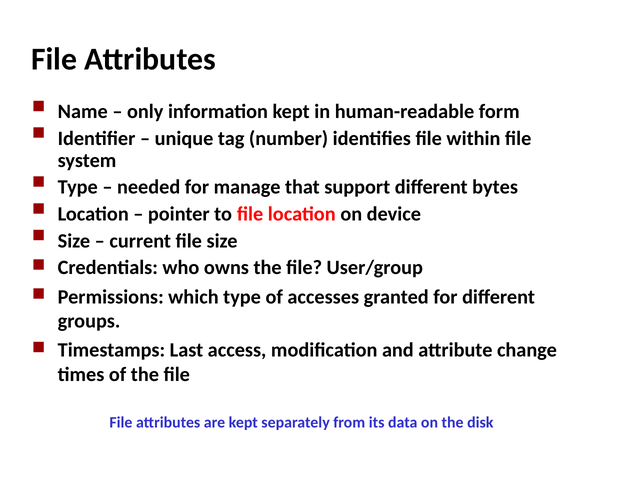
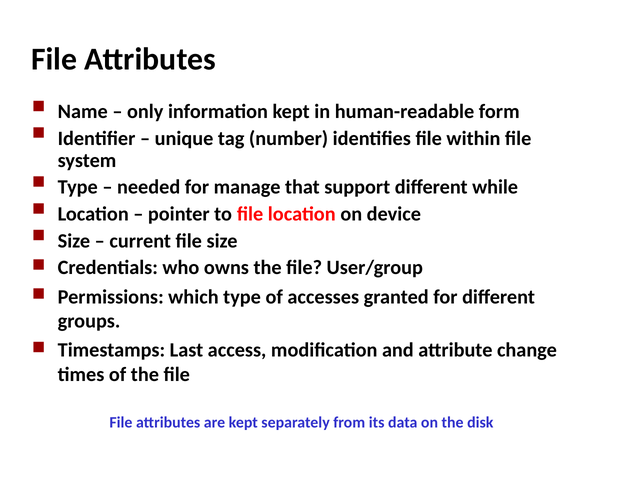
bytes: bytes -> while (495, 187)
